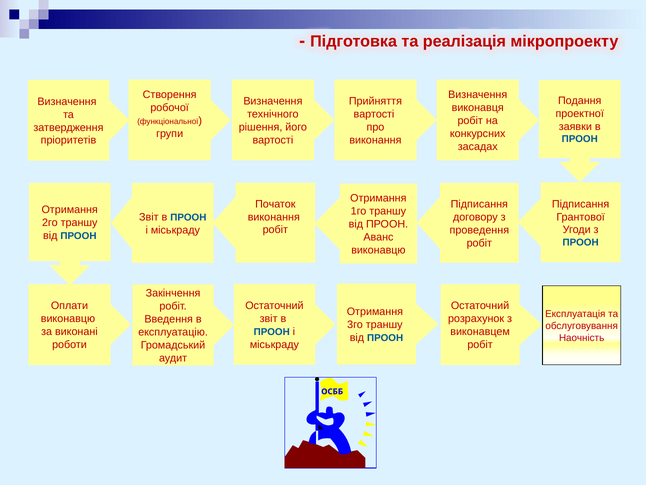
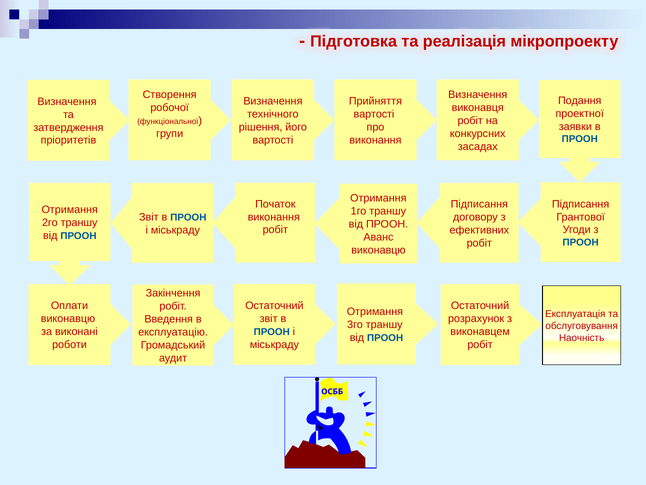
проведення: проведення -> ефективних (479, 230)
